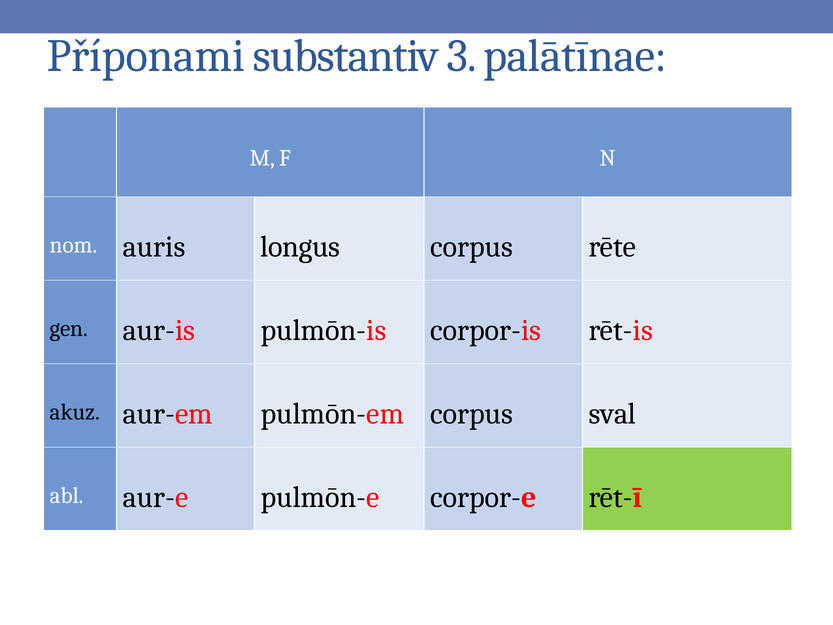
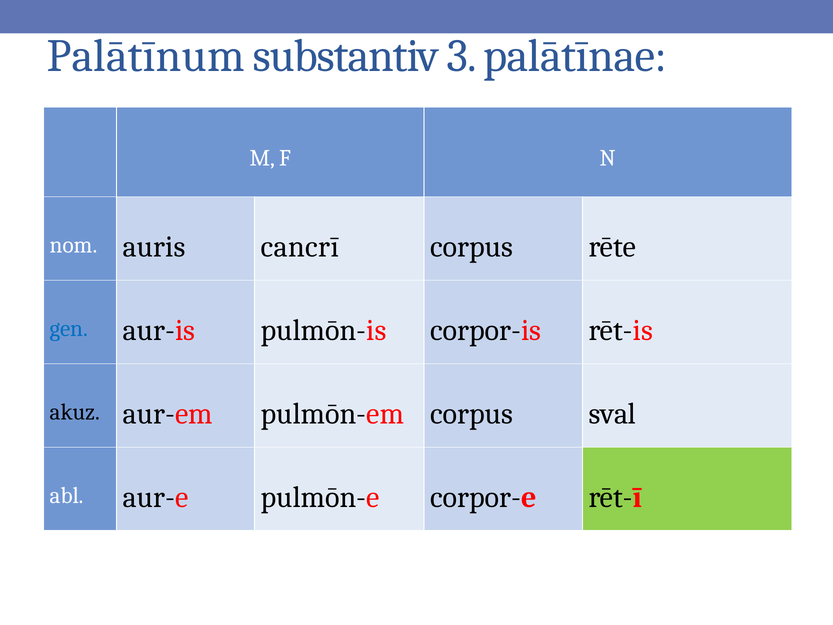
Příponami: Příponami -> Palātīnum (146, 56)
longus: longus -> cancrī (300, 247)
gen colour: black -> blue (69, 328)
